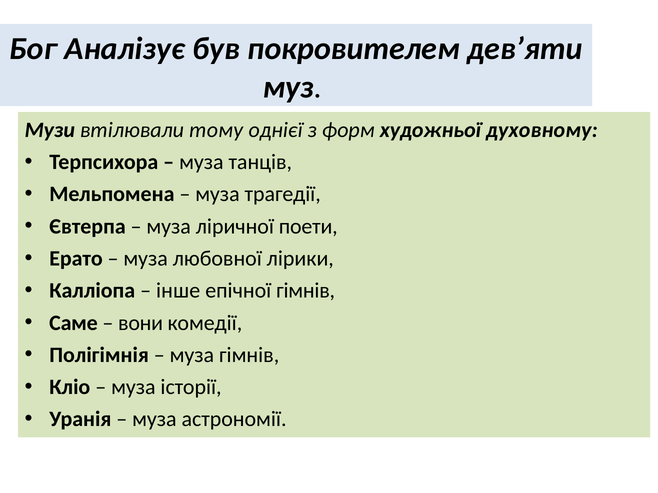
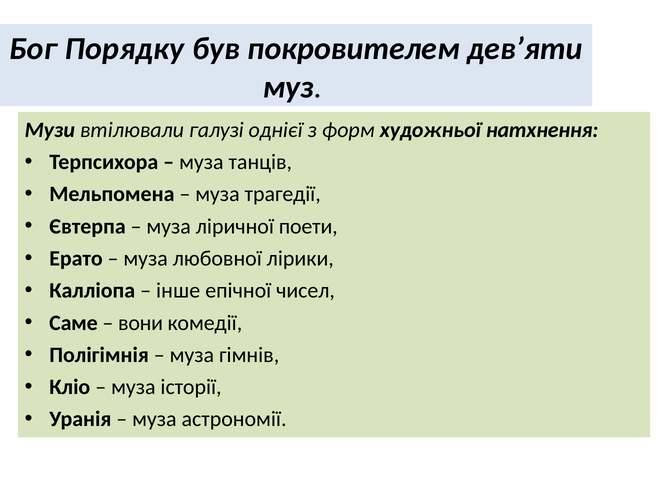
Аналізує: Аналізує -> Порядку (125, 49)
тому: тому -> галузі (216, 130)
духовному: духовному -> натхнення (542, 130)
епічної гімнів: гімнів -> чисел (306, 291)
